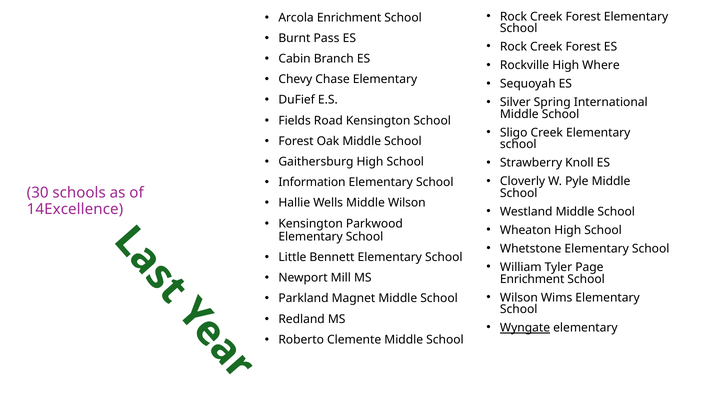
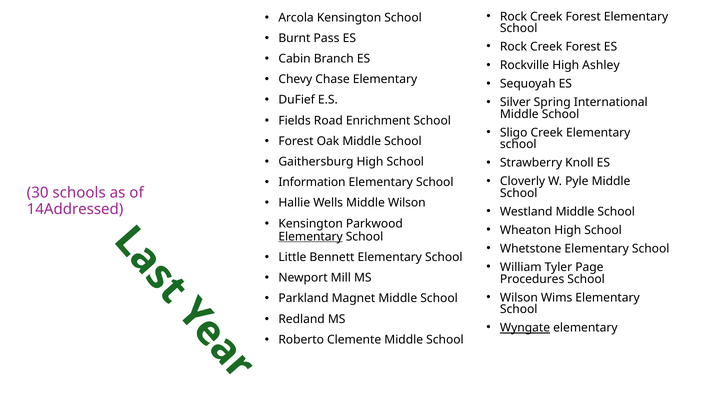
Arcola Enrichment: Enrichment -> Kensington (349, 18)
Where: Where -> Ashley (601, 65)
Road Kensington: Kensington -> Enrichment (378, 121)
14Excellence: 14Excellence -> 14Addressed (75, 209)
Elementary underline: none -> present (311, 237)
Enrichment: Enrichment -> Procedures (532, 279)
